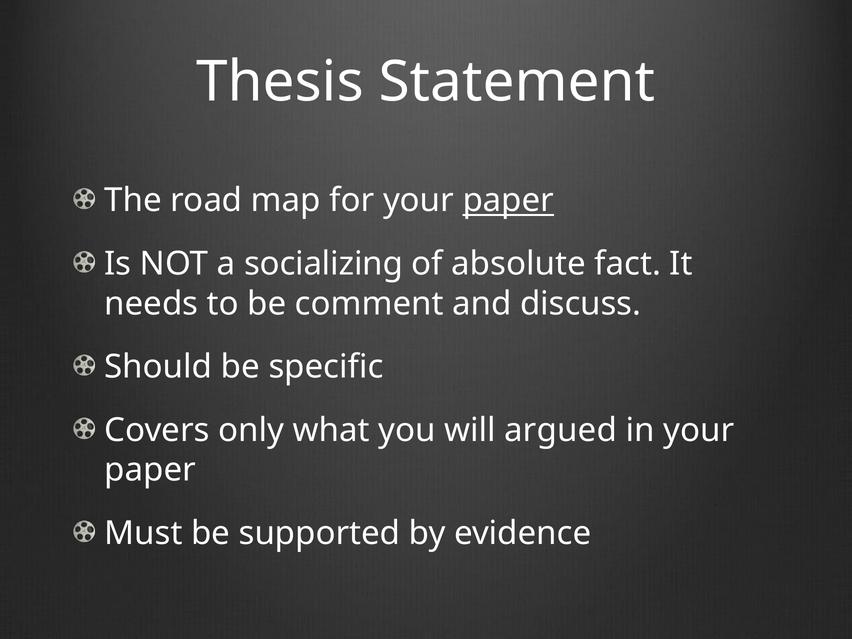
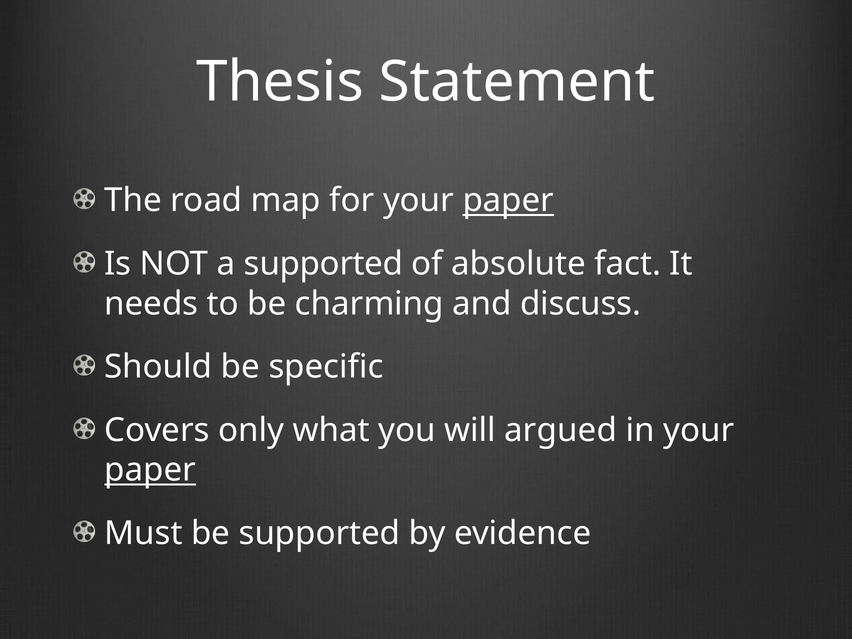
a socializing: socializing -> supported (324, 264)
comment: comment -> charming (369, 304)
paper underline: none -> present (150, 470)
